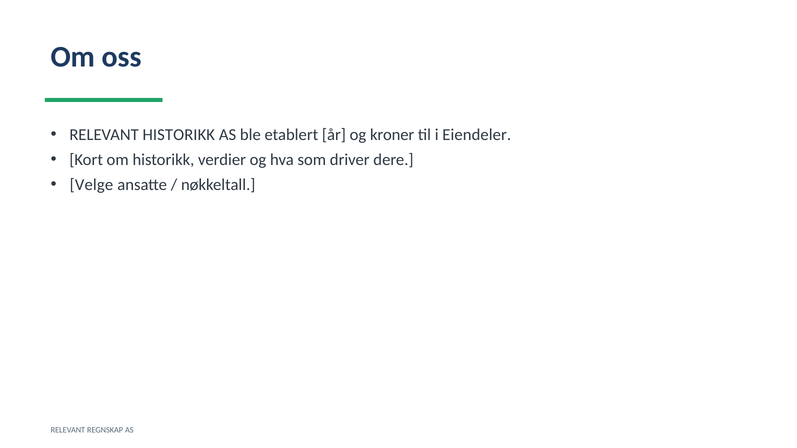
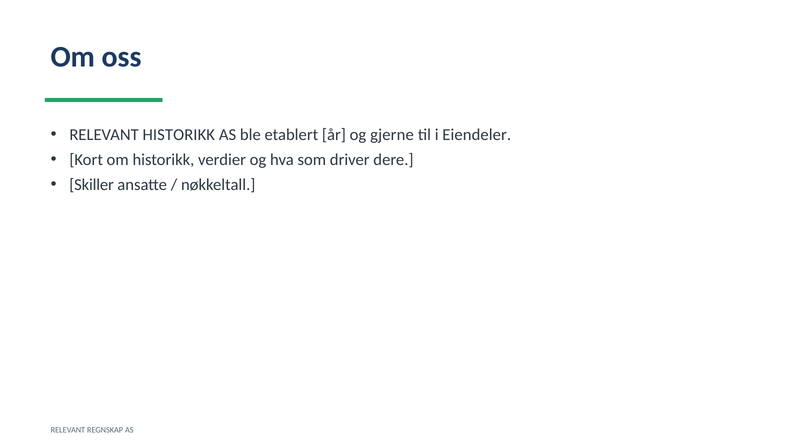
kroner: kroner -> gjerne (392, 135)
Velge: Velge -> Skiller (92, 185)
